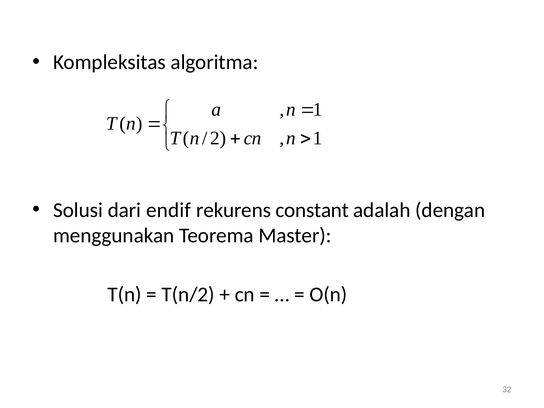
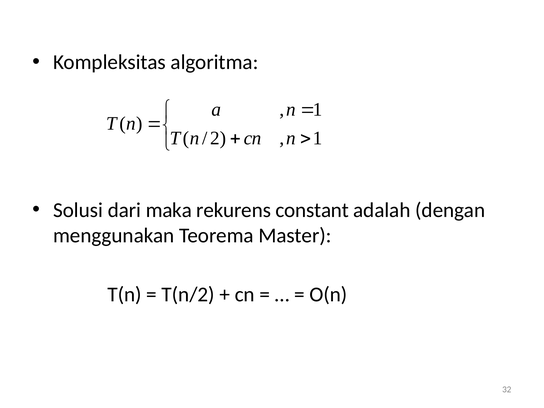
endif: endif -> maka (169, 210)
